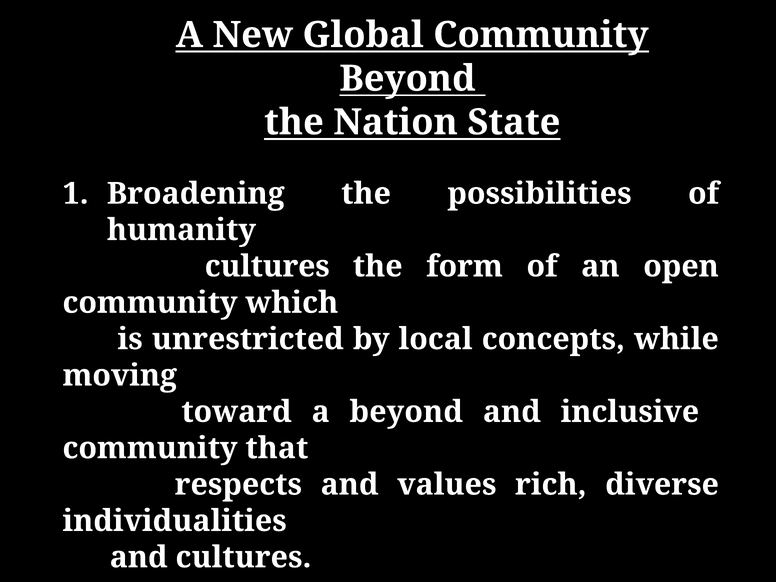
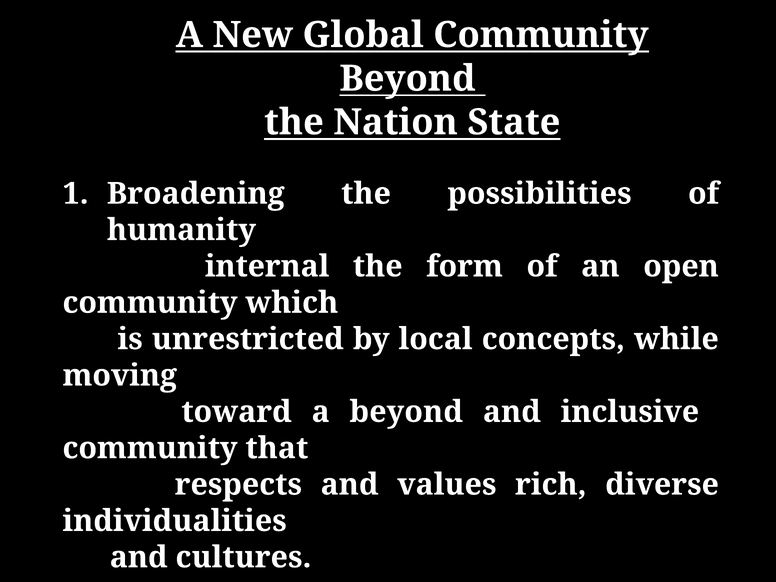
cultures: cultures -> internal (267, 266)
